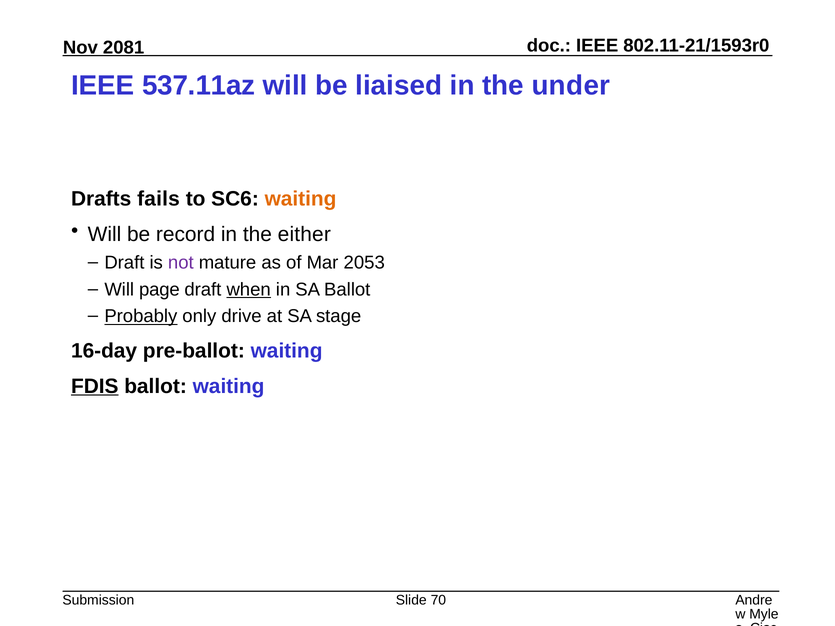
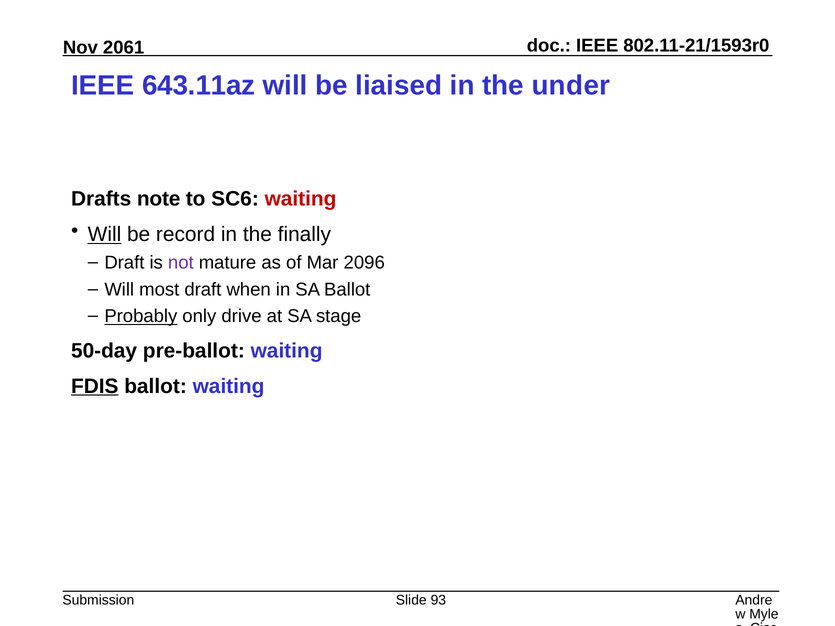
2081: 2081 -> 2061 (124, 47)
537.11az: 537.11az -> 643.11az (199, 85)
fails: fails -> note (159, 199)
waiting colour: orange -> red (301, 199)
Will underline: none -> present (104, 235)
either: either -> finally (304, 235)
2053: 2053 -> 2096 (364, 263)
page: page -> most (159, 290)
when underline: present -> none (249, 290)
16-day: 16-day -> 50-day (104, 351)
70: 70 -> 93 (438, 601)
